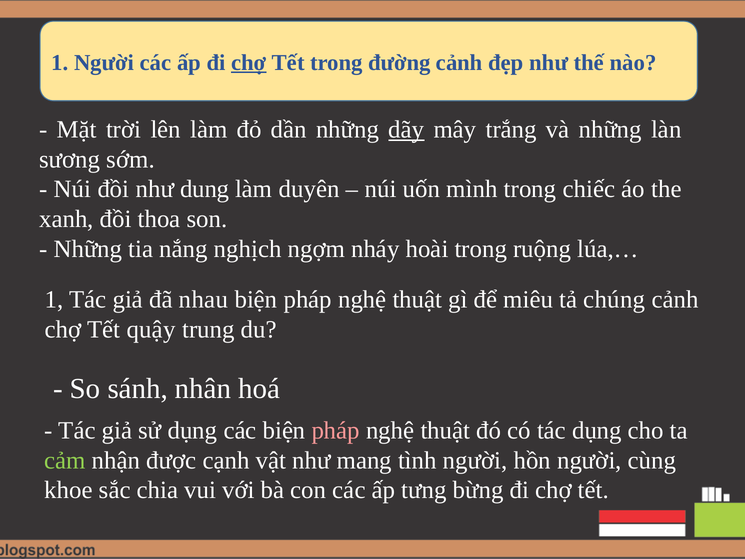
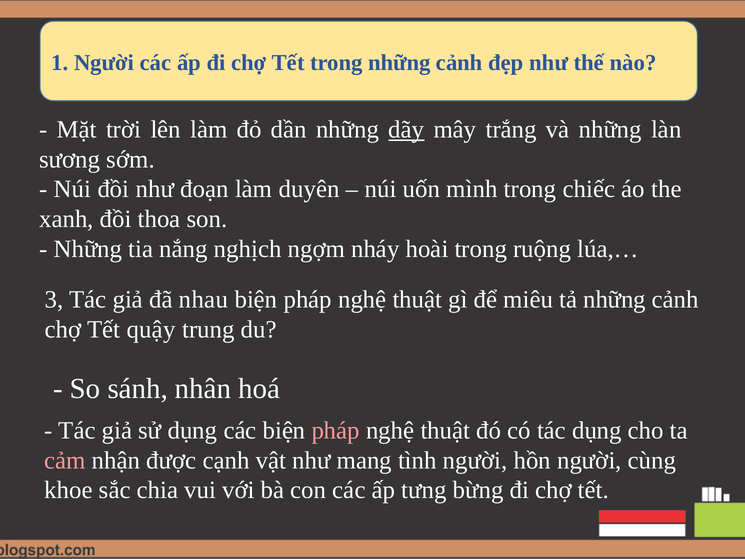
chợ underline: present -> none (249, 63)
trong đường: đường -> những (399, 63)
dung: dung -> đoạn (205, 189)
1: 1 -> 3 (54, 300)
tả chúng: chúng -> những (615, 300)
cảm colour: light green -> pink (65, 460)
